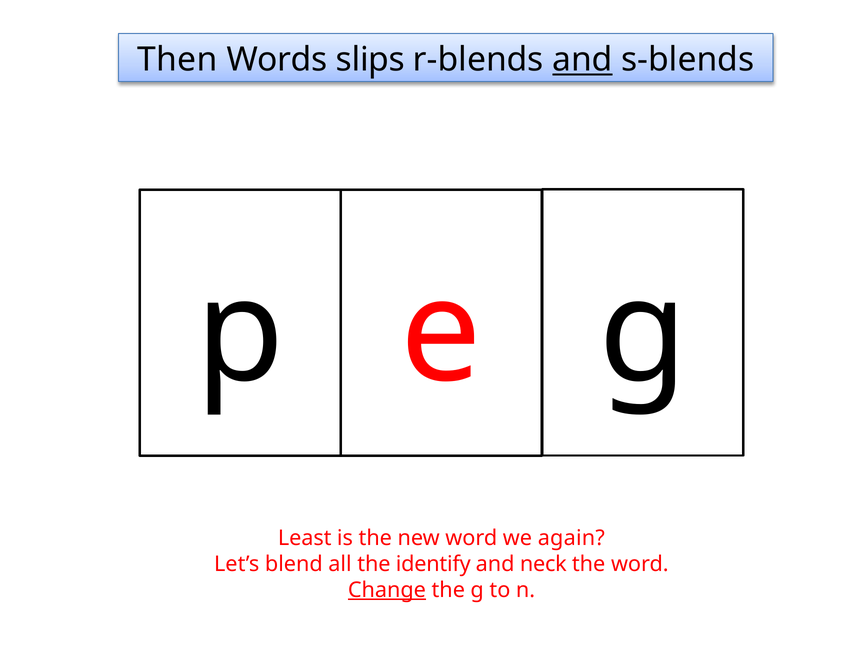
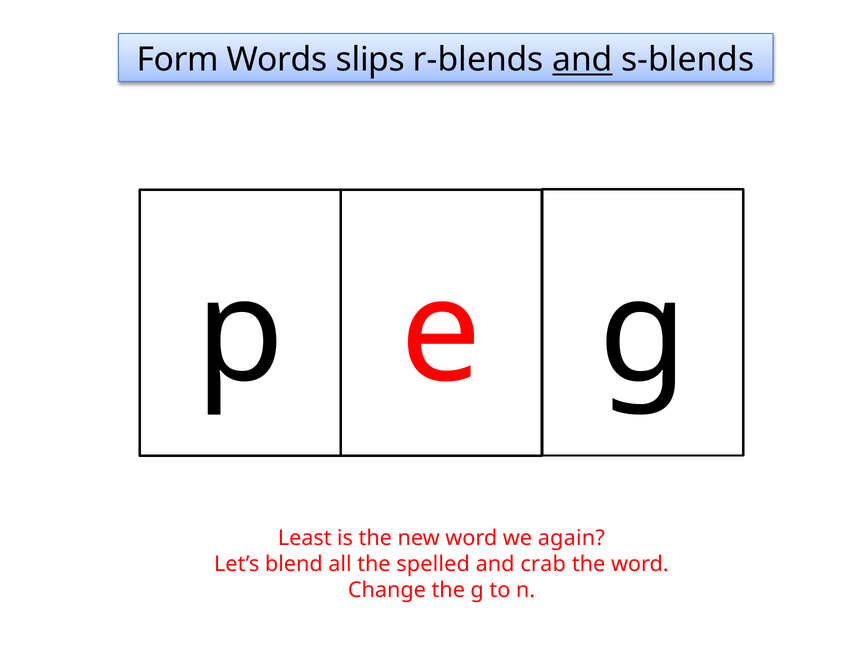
Then: Then -> Form (178, 60)
identify: identify -> spelled (433, 565)
neck: neck -> crab (543, 565)
Change underline: present -> none (387, 591)
